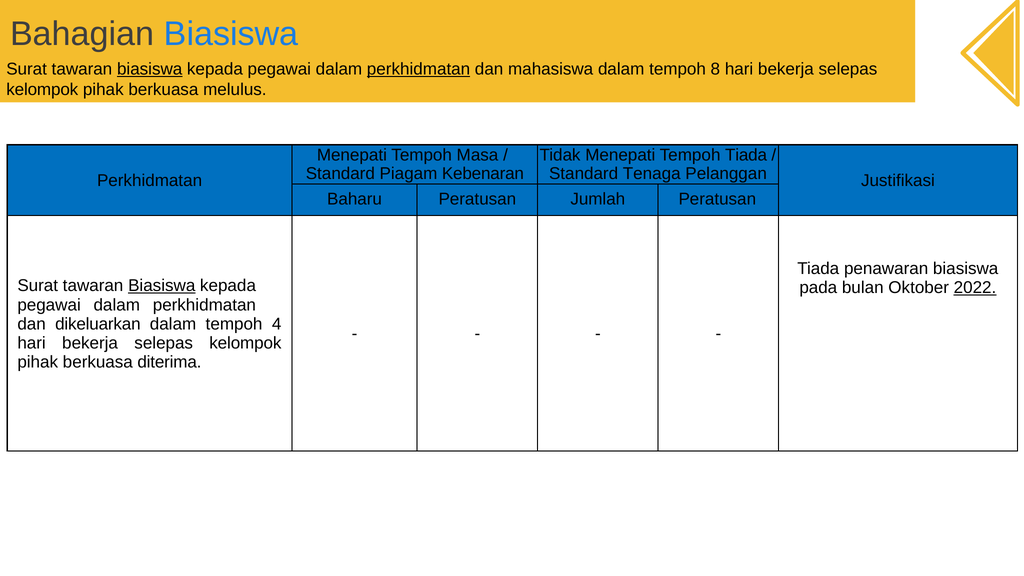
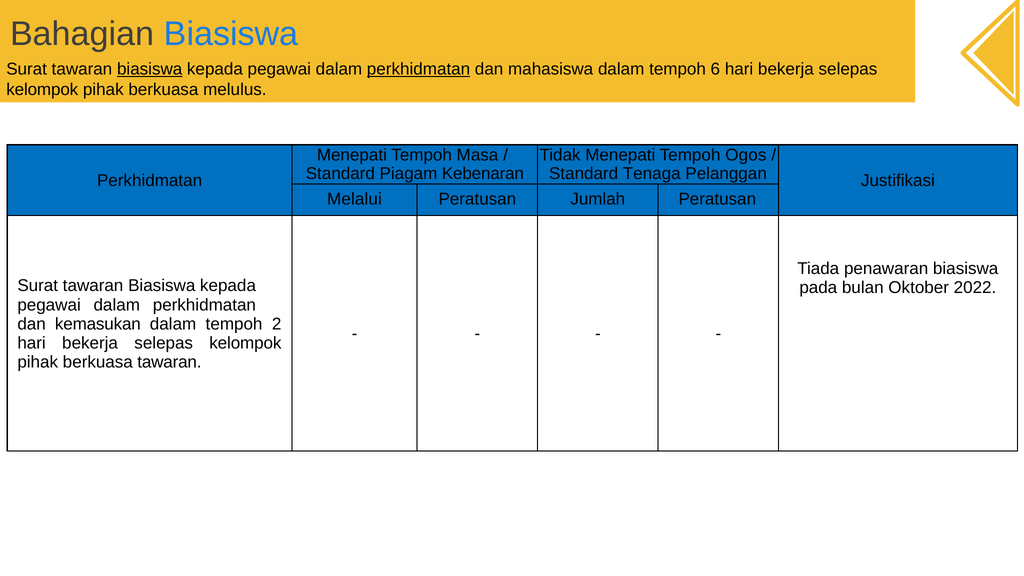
8: 8 -> 6 (715, 69)
Tempoh Tiada: Tiada -> Ogos (746, 155)
Baharu: Baharu -> Melalui (354, 199)
Biasiswa underline: present -> none (162, 286)
2022 underline: present -> none (975, 288)
dikeluarkan: dikeluarkan -> kemasukan (98, 324)
4: 4 -> 2 (277, 324)
berkuasa diterima: diterima -> tawaran (169, 362)
